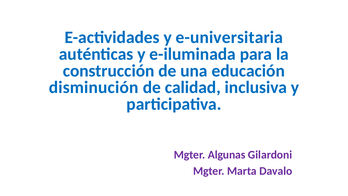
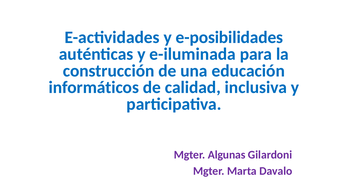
e-universitaria: e-universitaria -> e-posibilidades (229, 37)
disminución: disminución -> informáticos (94, 87)
